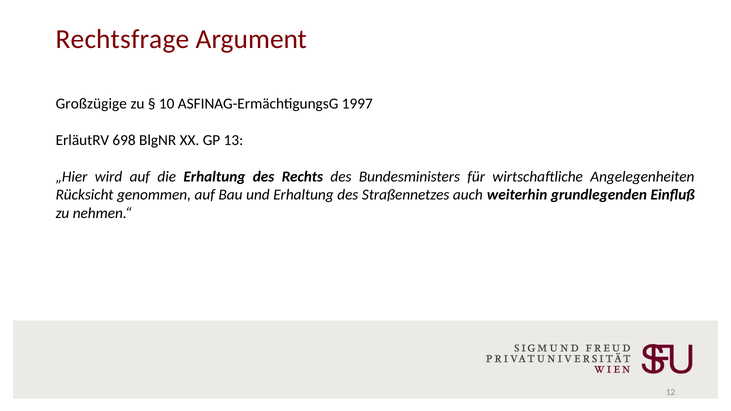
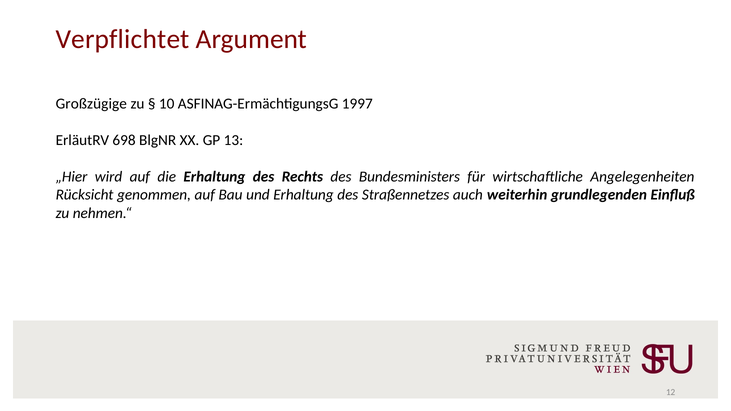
Rechtsfrage: Rechtsfrage -> Verpflichtet (123, 39)
